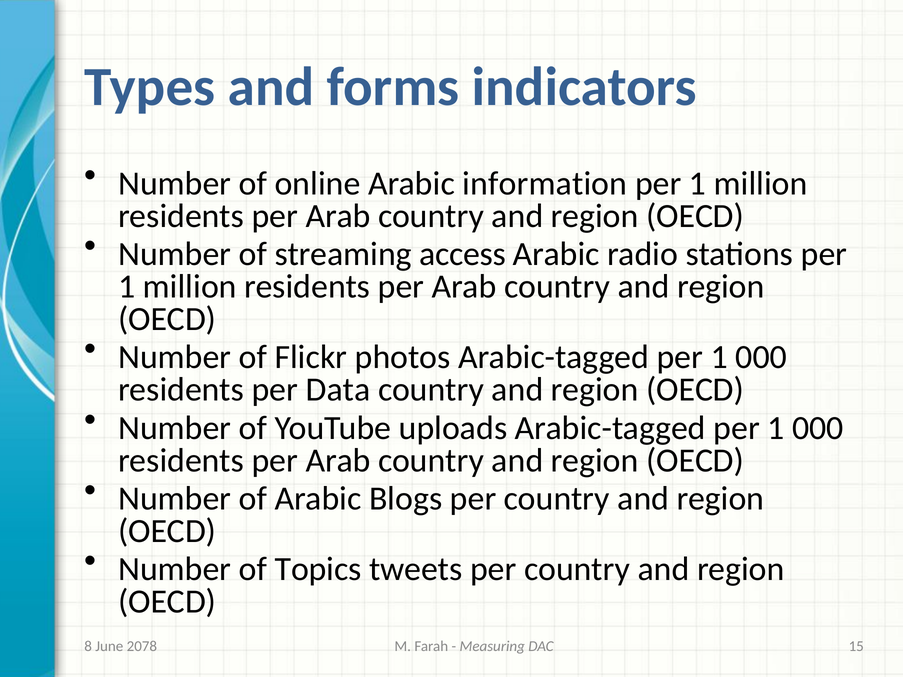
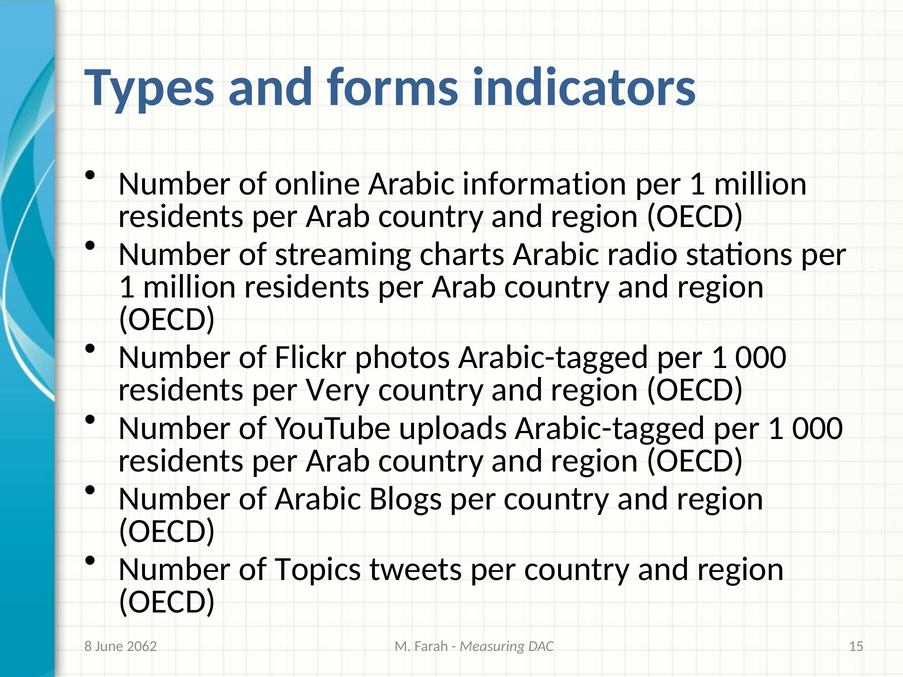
access: access -> charts (462, 254)
Data: Data -> Very (338, 390)
2078: 2078 -> 2062 (142, 647)
